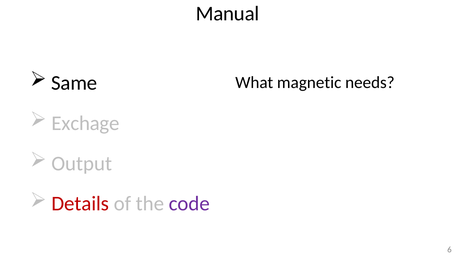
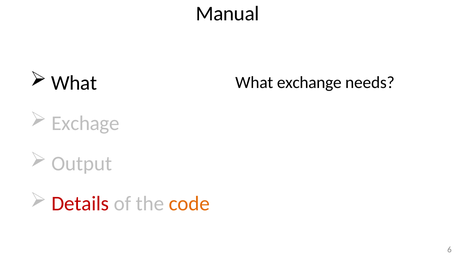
Same: Same -> What (74, 83)
magnetic: magnetic -> exchange (309, 83)
code colour: purple -> orange (189, 204)
